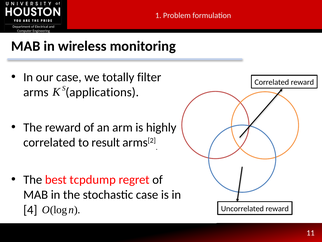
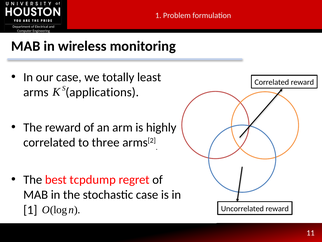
filter: filter -> least (149, 77)
result: result -> three (106, 142)
4: 4 -> 1 (30, 209)
